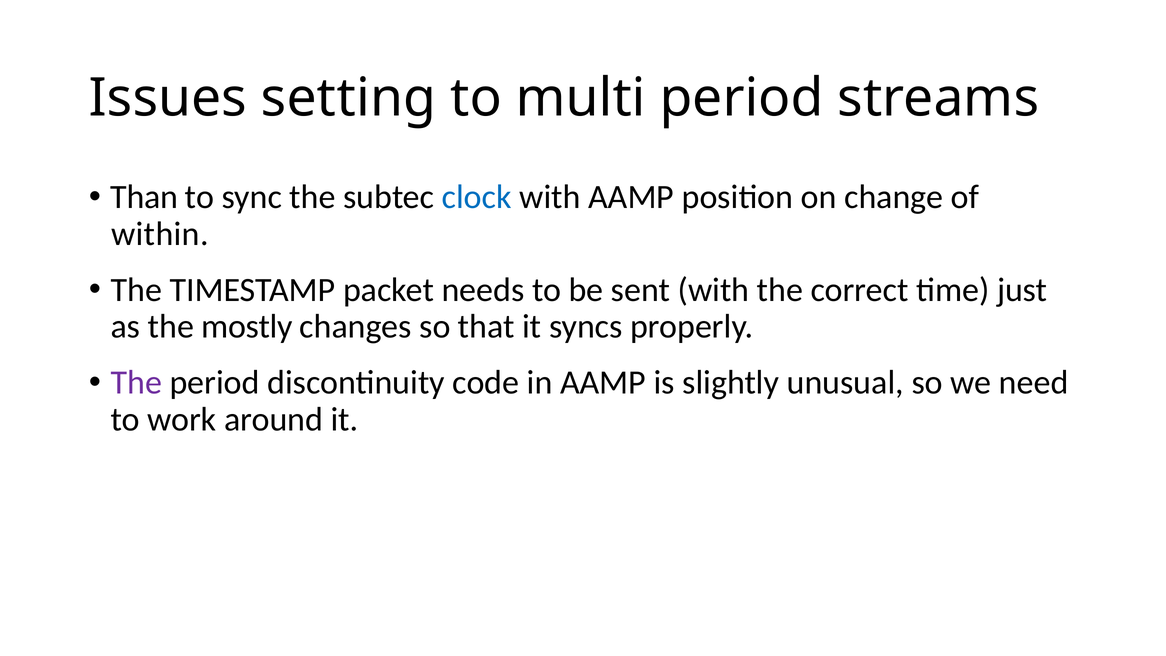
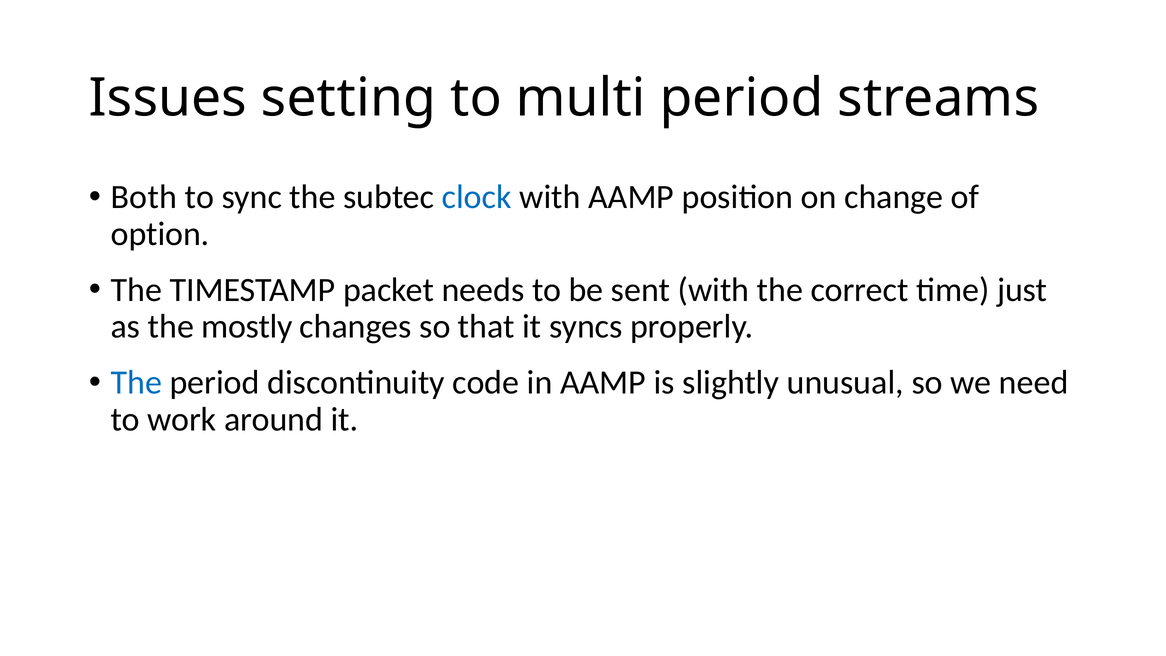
Than: Than -> Both (144, 197)
within: within -> option (160, 234)
The colour: purple -> blue (136, 383)
